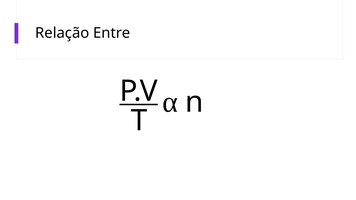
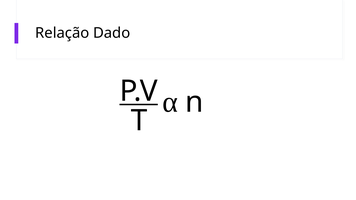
Entre: Entre -> Dado (112, 33)
